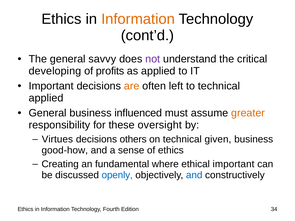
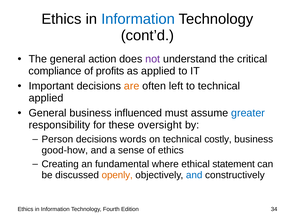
Information colour: orange -> blue (138, 19)
savvy: savvy -> action (102, 59)
developing: developing -> compliance (55, 71)
greater colour: orange -> blue (248, 113)
Virtues: Virtues -> Person (57, 139)
others: others -> words (133, 139)
given: given -> costly (218, 139)
ethical important: important -> statement (234, 164)
openly colour: blue -> orange (117, 175)
